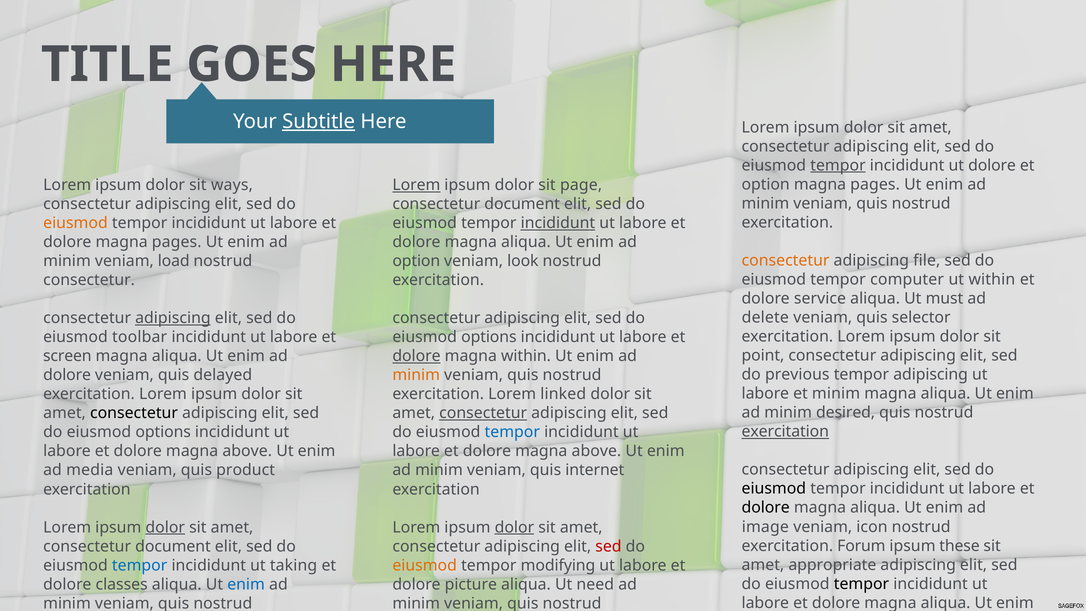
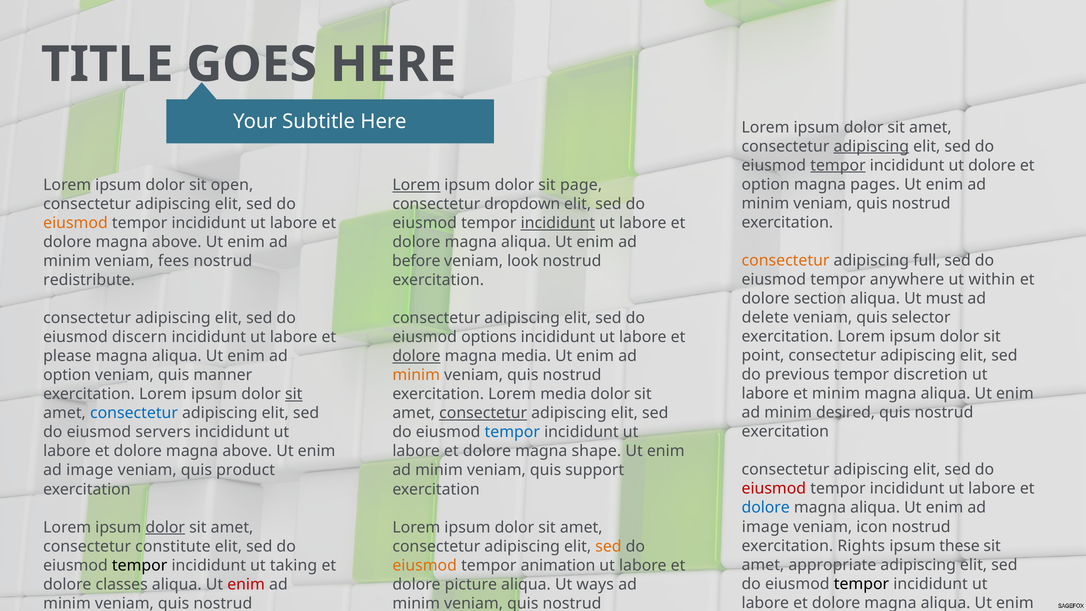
Subtitle underline: present -> none (319, 121)
adipiscing underline: none -> present (871, 146)
ways: ways -> open (232, 185)
document: document -> dropdown (522, 204)
pages: pages -> above (177, 242)
file: file -> full (927, 260)
load: load -> fees (174, 261)
option: option -> before (416, 261)
computer: computer -> anywhere (907, 279)
consectetur: consectetur -> redistribute (89, 280)
service: service -> section (820, 298)
adipiscing underline: present -> none (173, 318)
toolbar: toolbar -> discern (140, 337)
screen: screen -> please (67, 356)
magna within: within -> media (526, 356)
tempor adipiscing: adipiscing -> discretion (931, 375)
dolore: dolore -> option (67, 375)
delayed: delayed -> manner (223, 375)
sit underline: none -> present (294, 394)
Lorem linked: linked -> media (563, 394)
consectetur colour: black -> blue (134, 413)
exercitation underline: present -> none (785, 432)
options: options -> servers (163, 432)
above: above -> shape (596, 451)
media: media -> image (90, 470)
internet: internet -> support (595, 470)
eiusmod colour: black -> red (774, 489)
dolore colour: black -> blue (766, 508)
dolor underline: present -> none (514, 527)
Forum: Forum -> Rights (861, 546)
document: document -> constitute (173, 546)
sed colour: red -> orange (608, 546)
tempor colour: blue -> black (140, 565)
modifying: modifying -> animation (558, 565)
enim colour: blue -> red (246, 584)
need: need -> ways (595, 584)
